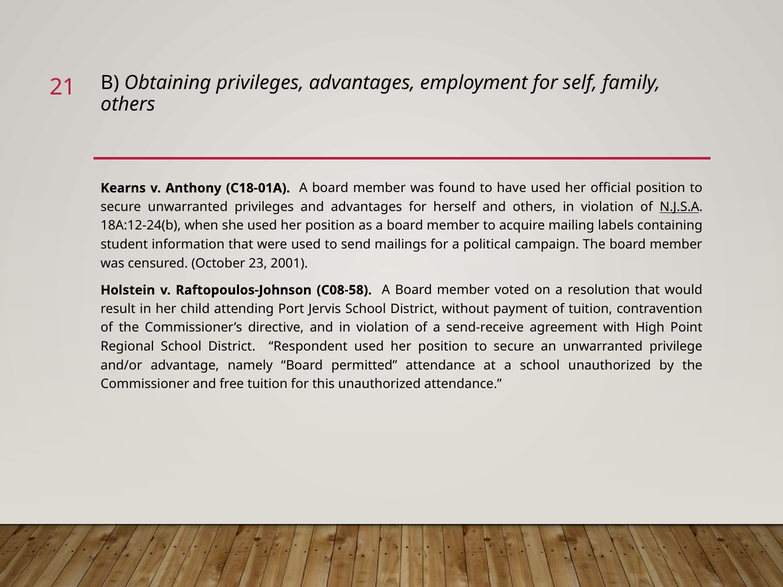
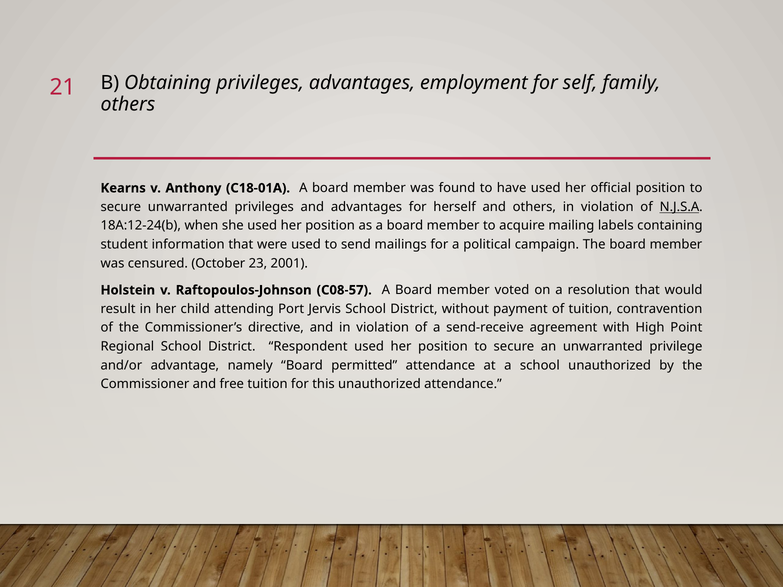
C08-58: C08-58 -> C08-57 (344, 290)
